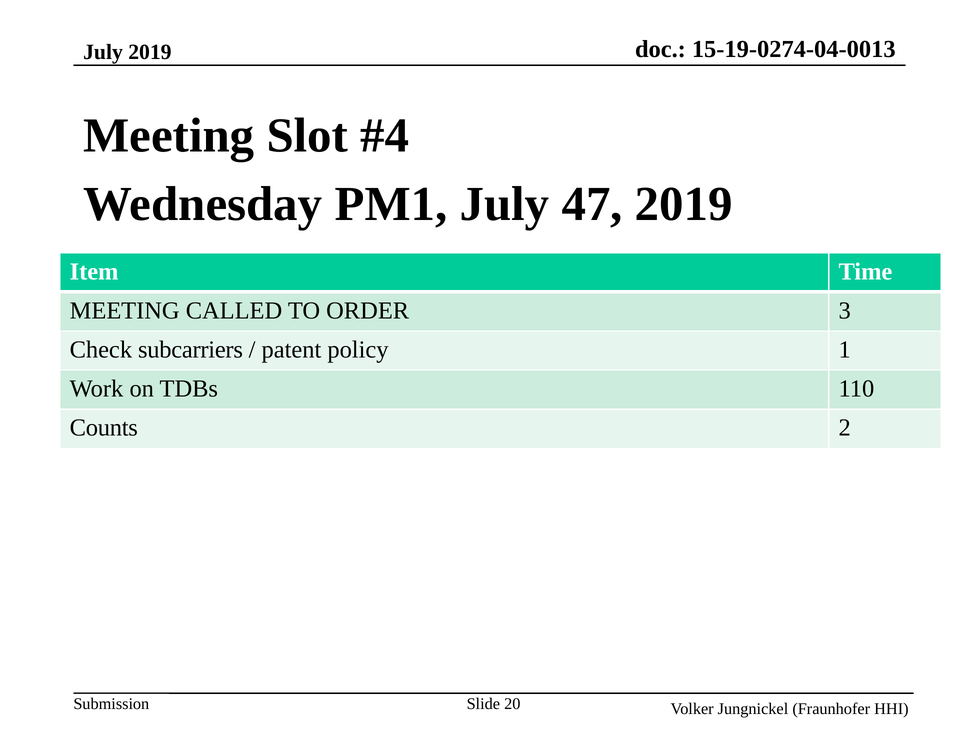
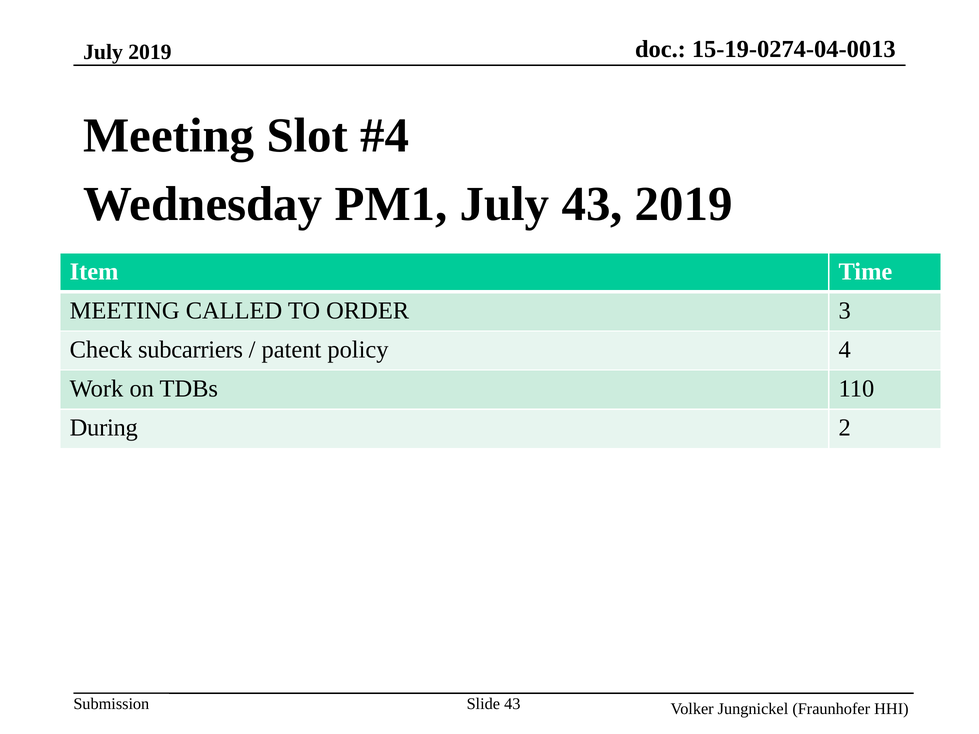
July 47: 47 -> 43 (592, 204)
1: 1 -> 4 (845, 350)
Counts: Counts -> During (104, 428)
Slide 20: 20 -> 43 (512, 704)
